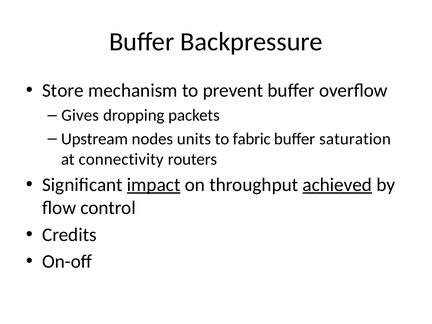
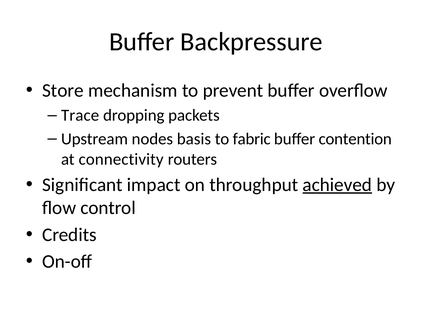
Gives: Gives -> Trace (80, 115)
units: units -> basis (194, 139)
saturation: saturation -> contention (355, 139)
impact underline: present -> none (154, 185)
